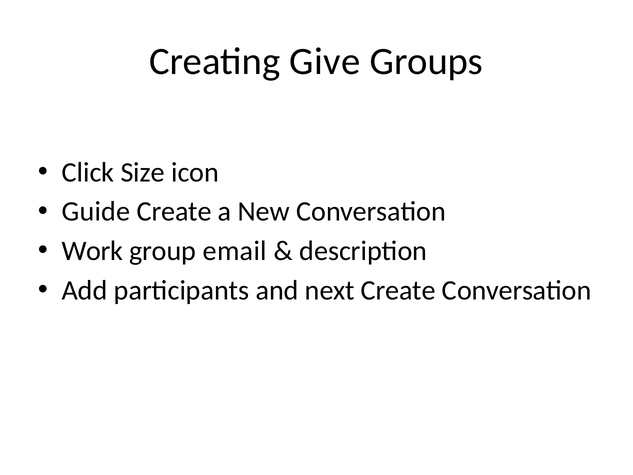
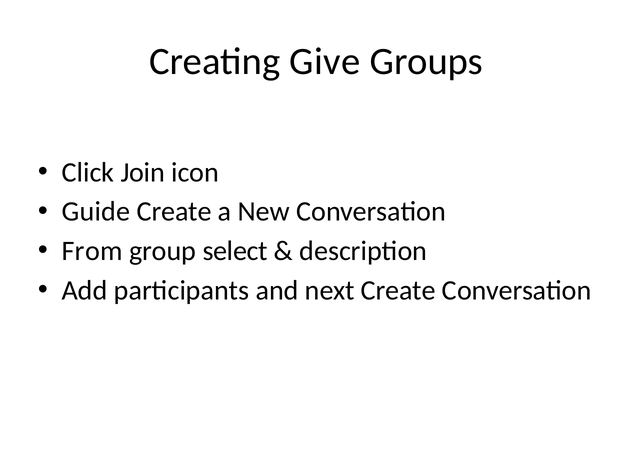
Size: Size -> Join (143, 172)
Work: Work -> From (92, 251)
email: email -> select (235, 251)
